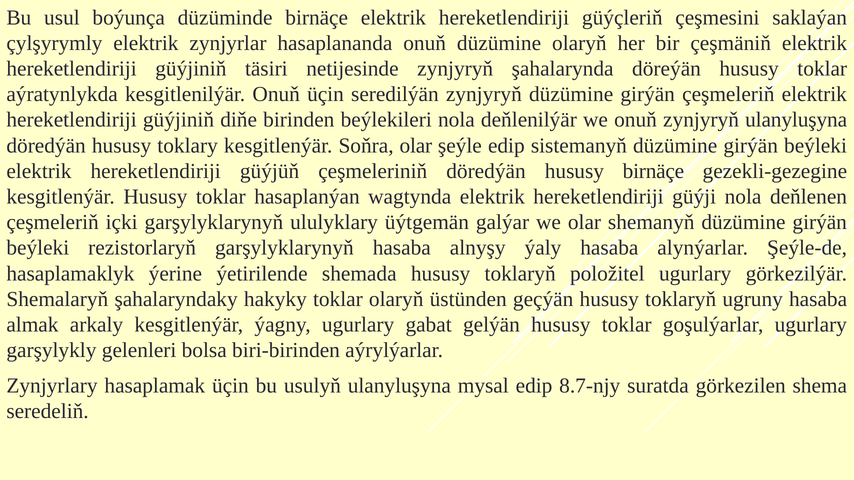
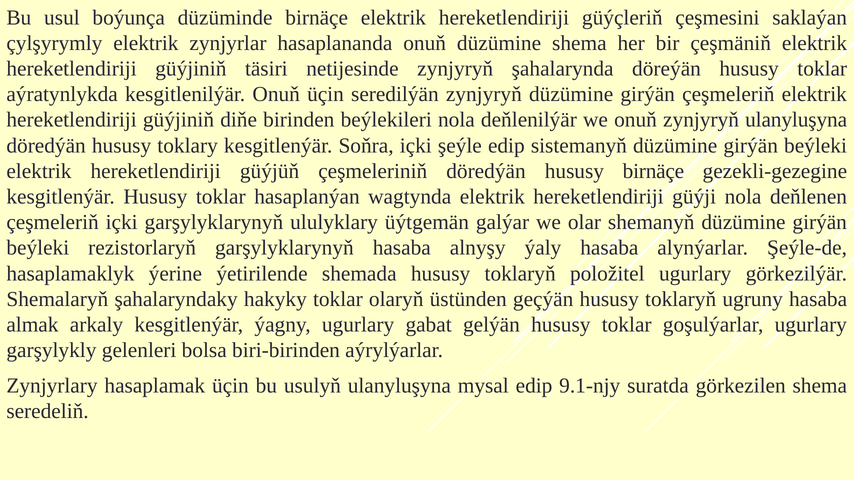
düzümine olaryň: olaryň -> shema (579, 43)
Soňra olar: olar -> içki (416, 146)
8.7-njy: 8.7-njy -> 9.1-njy (590, 386)
